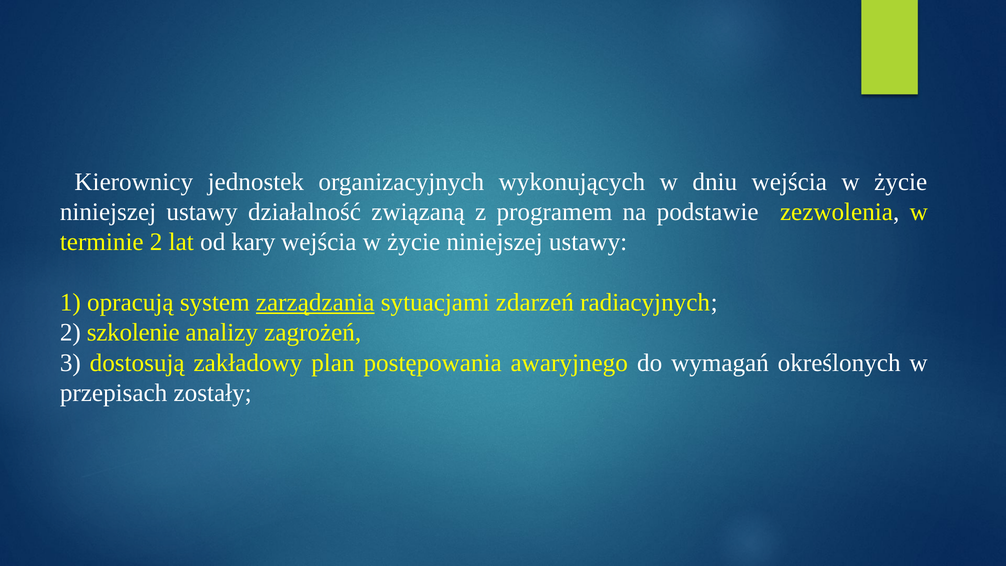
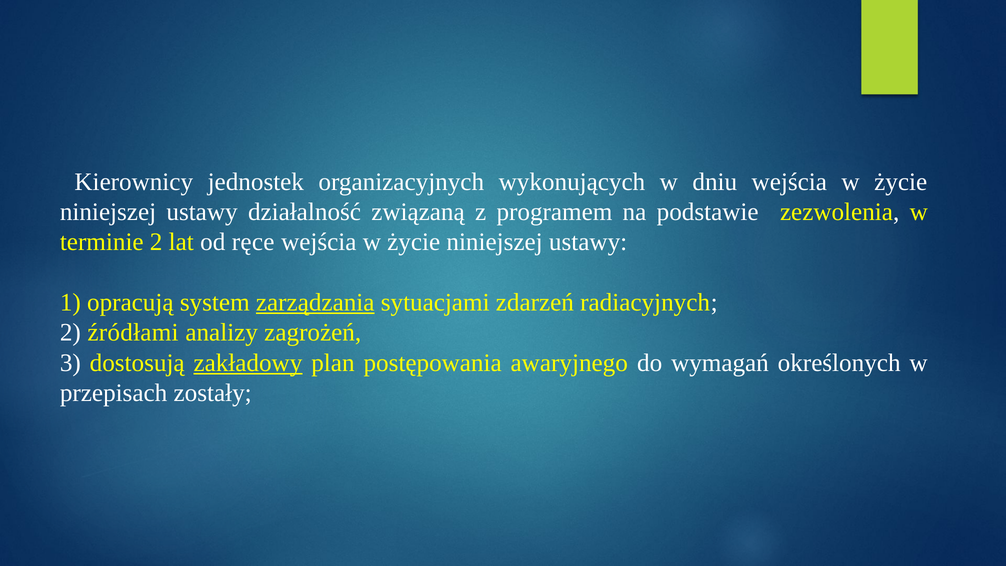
kary: kary -> ręce (253, 242)
szkolenie: szkolenie -> źródłami (133, 333)
zakładowy underline: none -> present (248, 363)
